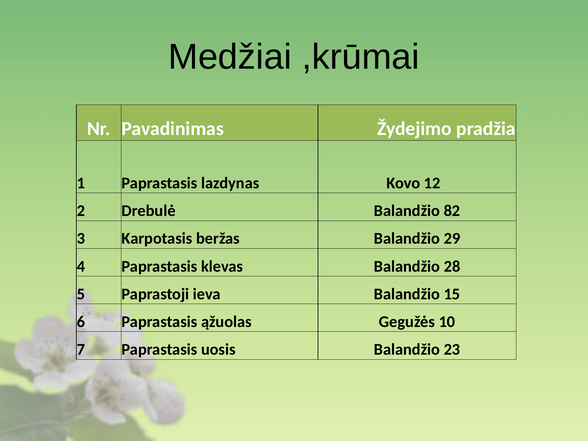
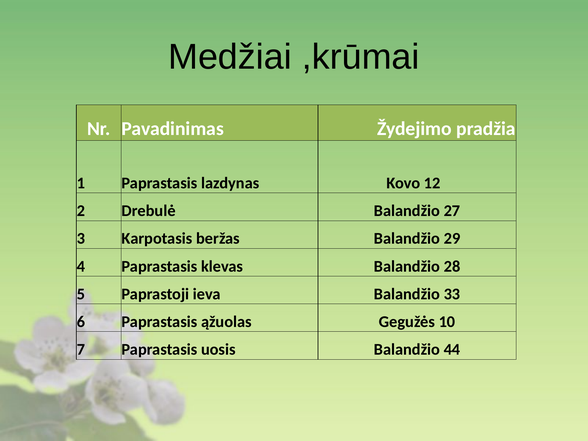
82: 82 -> 27 (452, 211)
15: 15 -> 33 (452, 294)
23: 23 -> 44 (452, 350)
